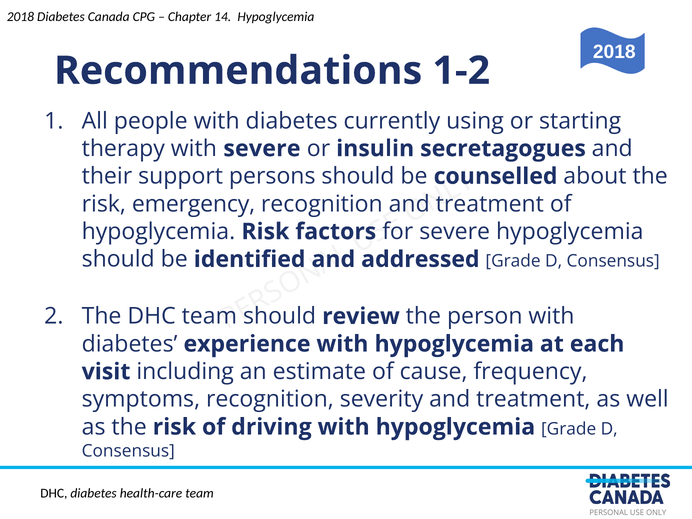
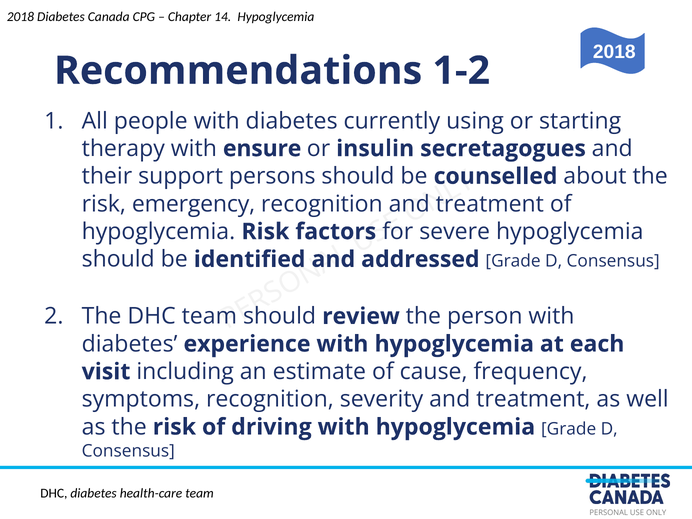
with severe: severe -> ensure (262, 149)
